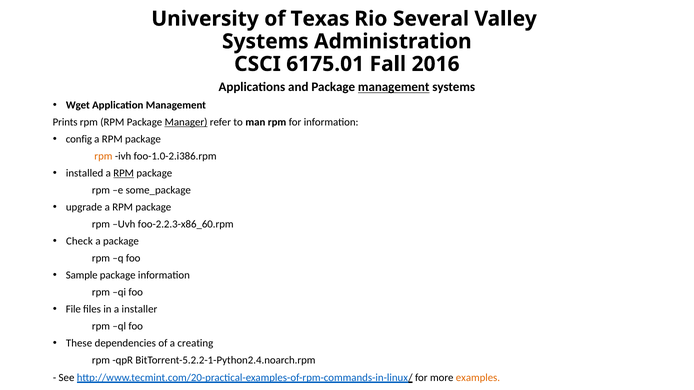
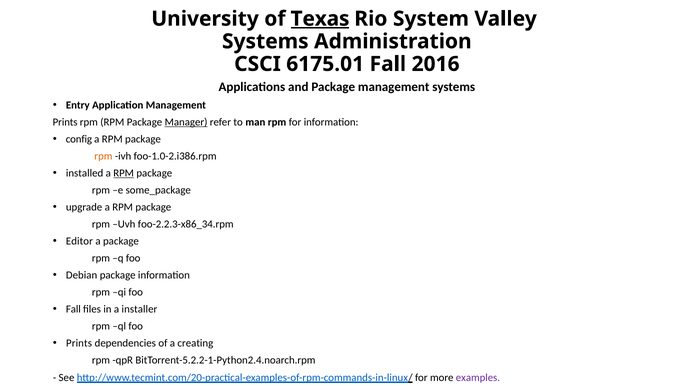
Texas underline: none -> present (320, 19)
Several: Several -> System (431, 19)
management underline: present -> none (394, 87)
Wget: Wget -> Entry (78, 105)
foo-2.2.3-x86_60.rpm: foo-2.2.3-x86_60.rpm -> foo-2.2.3-x86_34.rpm (186, 224)
Check: Check -> Editor (79, 242)
Sample: Sample -> Debian (82, 276)
File: File -> Fall (73, 310)
These: These -> Prints (79, 344)
examples colour: orange -> purple (478, 378)
